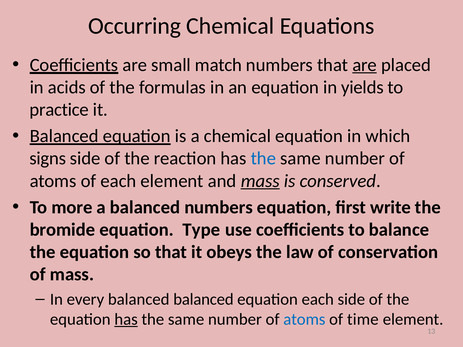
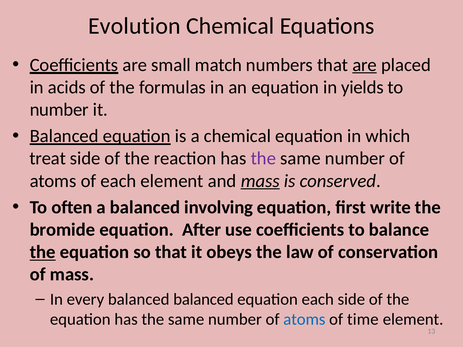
Occurring: Occurring -> Evolution (134, 26)
practice: practice -> number (59, 110)
signs: signs -> treat (48, 159)
the colour: blue -> purple (263, 159)
more: more -> often (72, 208)
balanced numbers: numbers -> involving (219, 208)
Type: Type -> After (202, 230)
the underline: none -> present (43, 252)
has underline: present -> none (126, 319)
